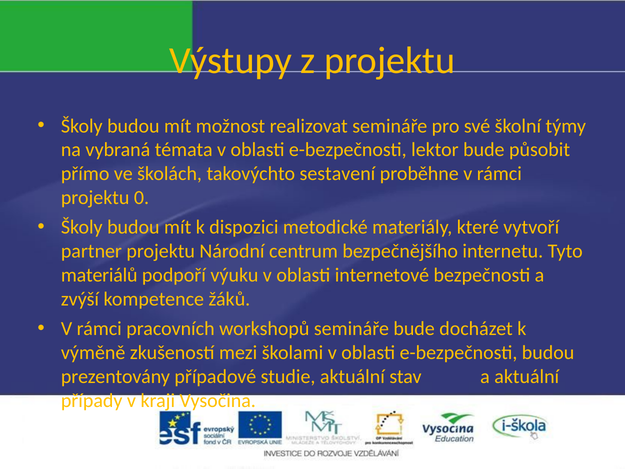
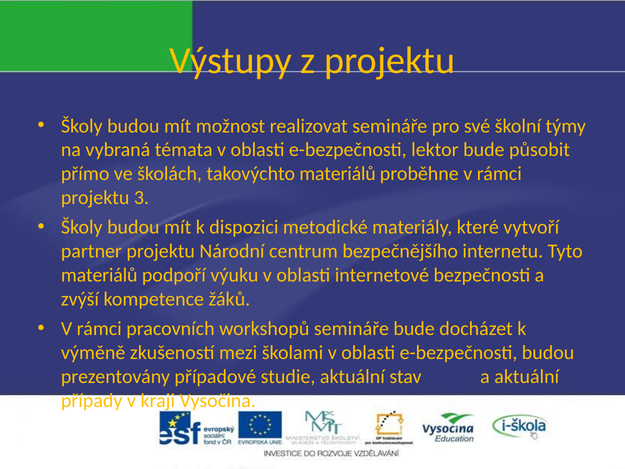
takovýchto sestavení: sestavení -> materiálů (338, 174)
0: 0 -> 3 (142, 198)
